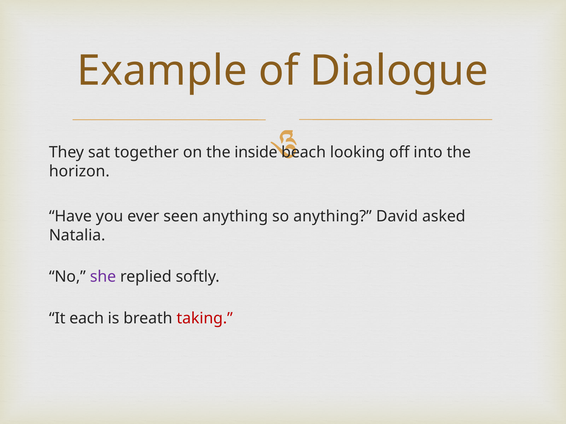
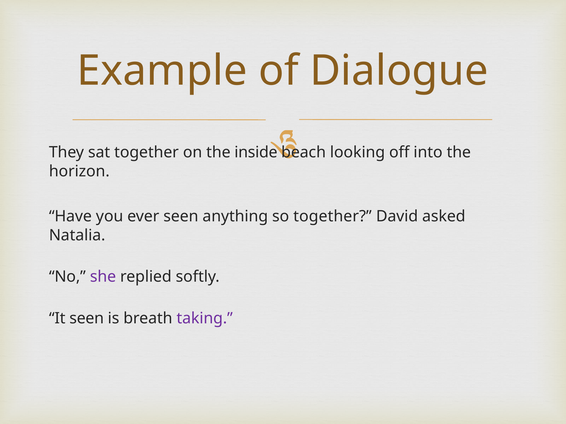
so anything: anything -> together (333, 217)
It each: each -> seen (87, 319)
taking colour: red -> purple (205, 319)
